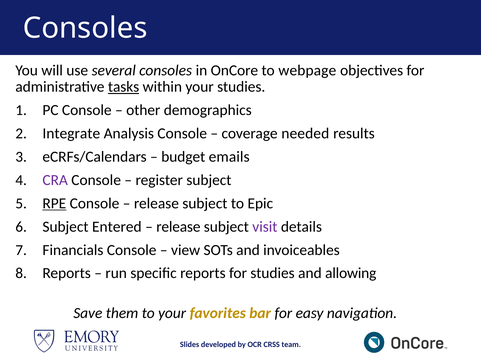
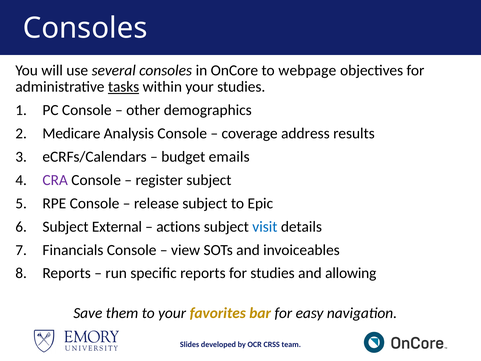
Integrate: Integrate -> Medicare (71, 133)
needed: needed -> address (305, 133)
RPE underline: present -> none (54, 203)
Entered: Entered -> External (117, 226)
release: release -> actions (178, 226)
visit colour: purple -> blue (265, 226)
